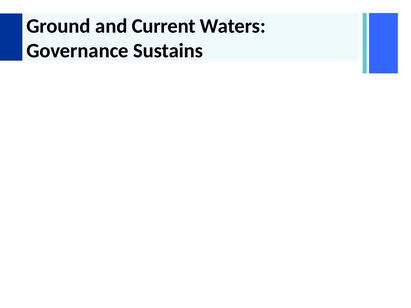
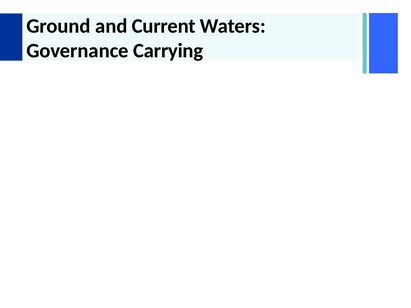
Sustains: Sustains -> Carrying (168, 51)
